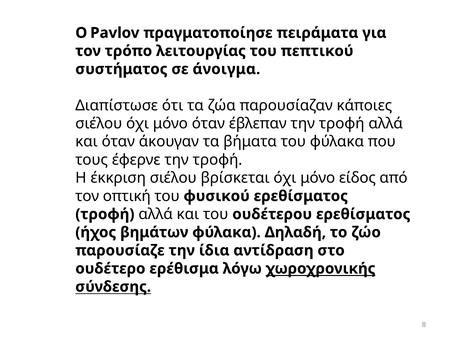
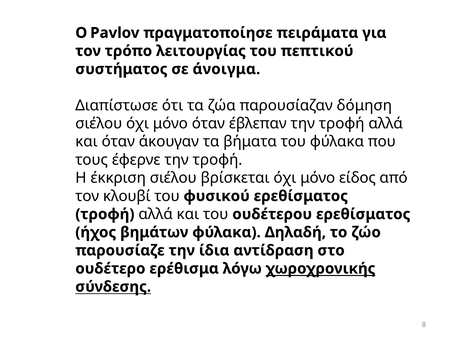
κάποιες: κάποιες -> δόμηση (364, 105)
οπτική: οπτική -> κλουβί (127, 196)
